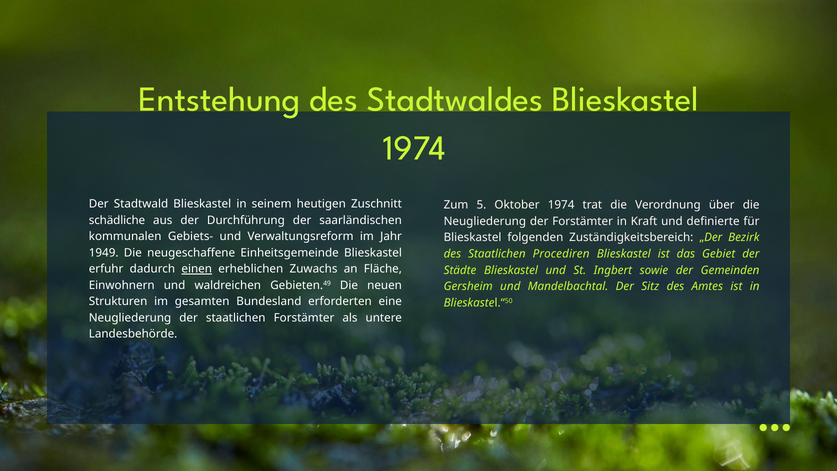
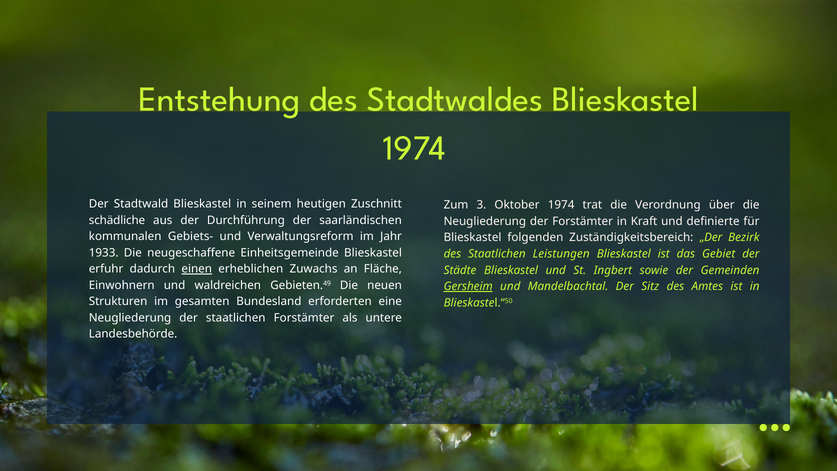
5: 5 -> 3 (481, 205)
1949: 1949 -> 1933 (104, 253)
Procediren: Procediren -> Leistungen (561, 254)
Gersheim underline: none -> present (468, 286)
